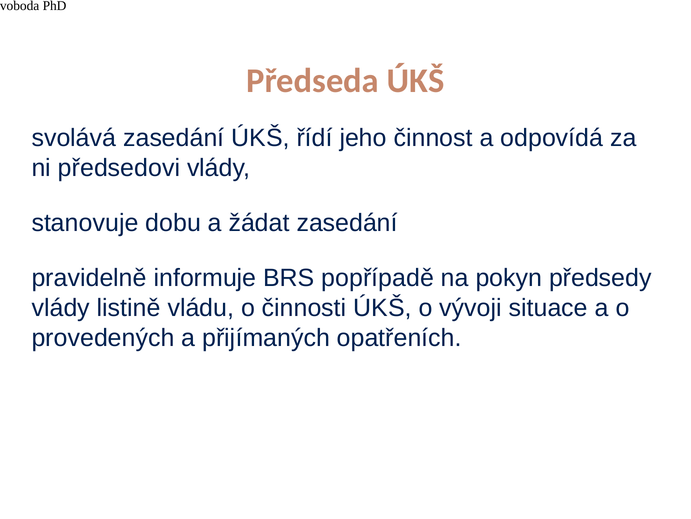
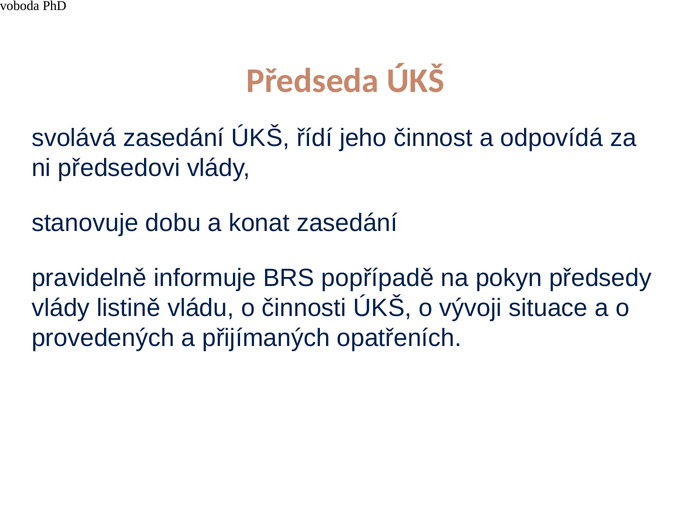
žádat: žádat -> konat (259, 223)
